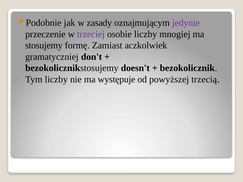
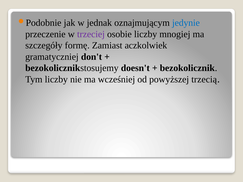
zasady: zasady -> jednak (99, 23)
jedynie colour: purple -> blue (186, 23)
stosujemy: stosujemy -> szczegóły (44, 45)
występuje: występuje -> wcześniej (116, 79)
